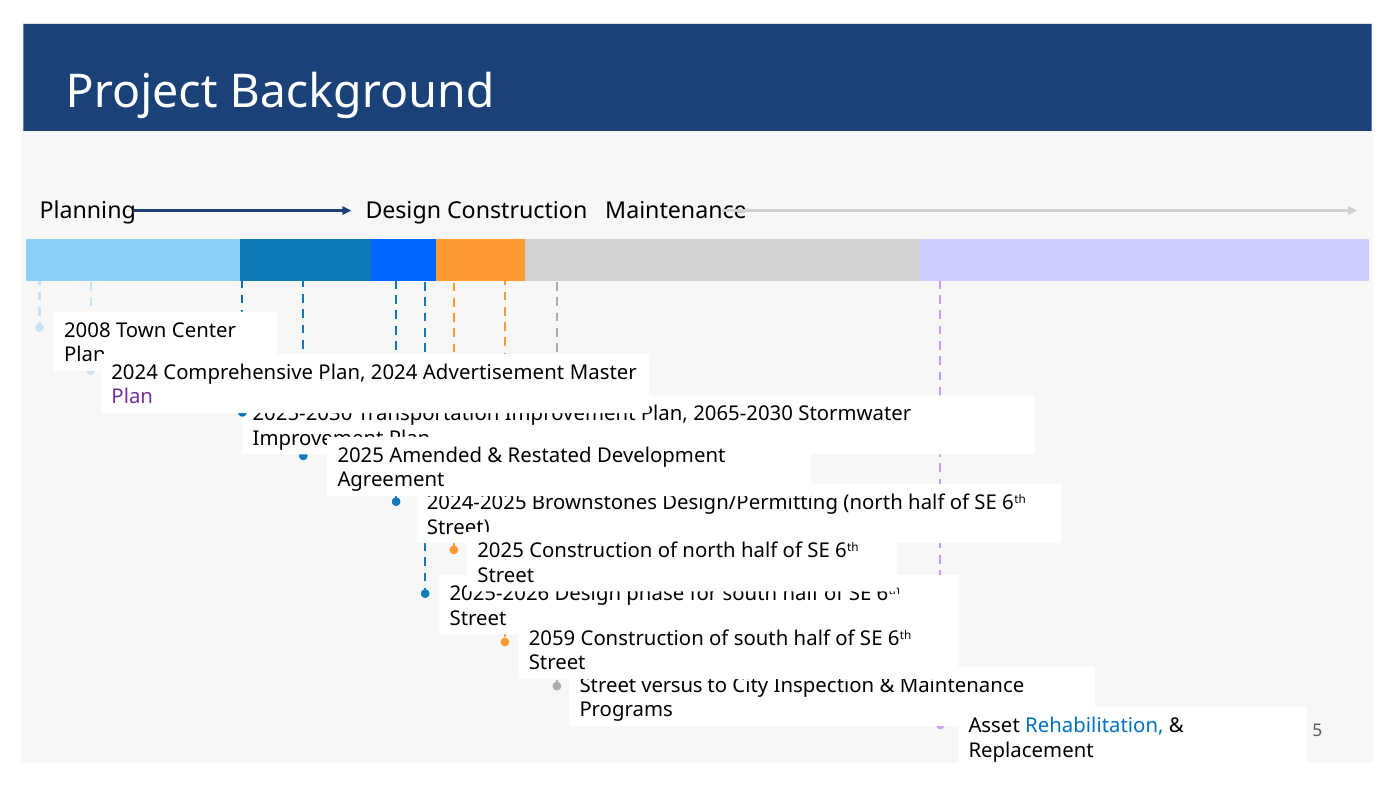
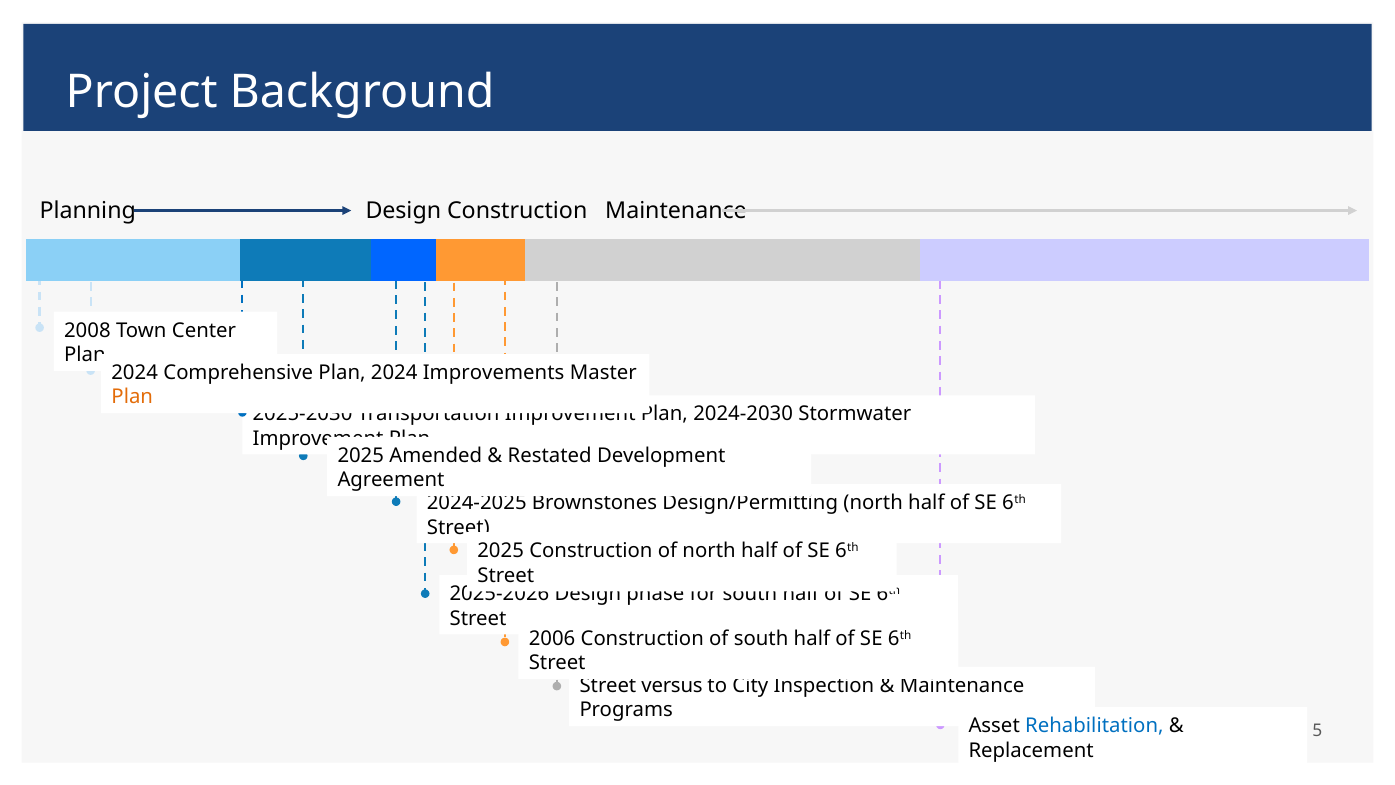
Advertisement: Advertisement -> Improvements (494, 373)
Plan colour: purple -> orange (132, 397)
2065-2030: 2065-2030 -> 2024-2030 (743, 414)
2059: 2059 -> 2006 (552, 638)
